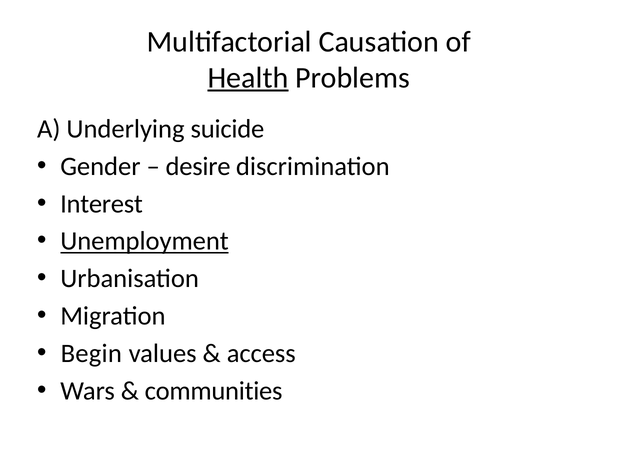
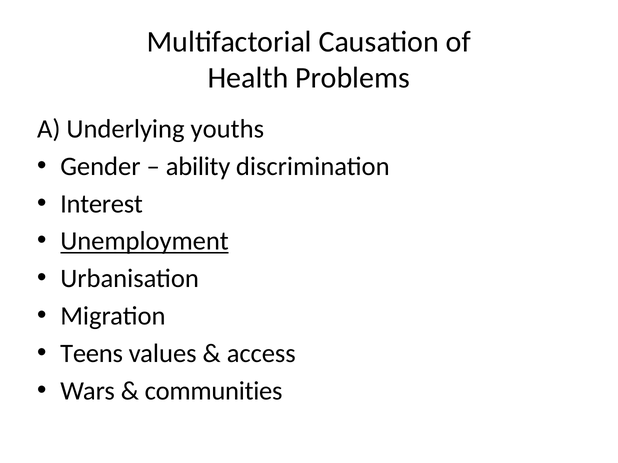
Health underline: present -> none (248, 78)
suicide: suicide -> youths (227, 129)
desire: desire -> ability (198, 167)
Begin: Begin -> Teens (92, 354)
